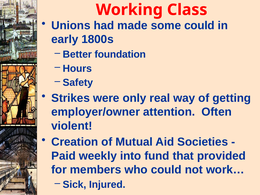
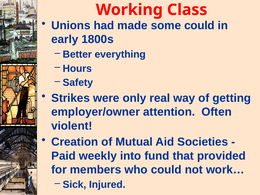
foundation: foundation -> everything (120, 54)
